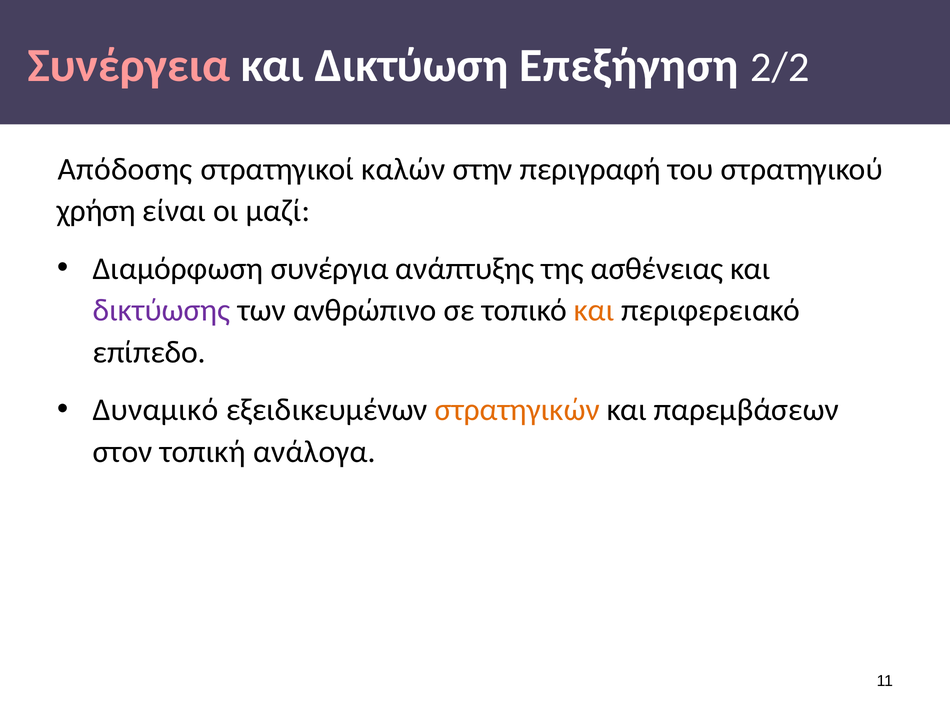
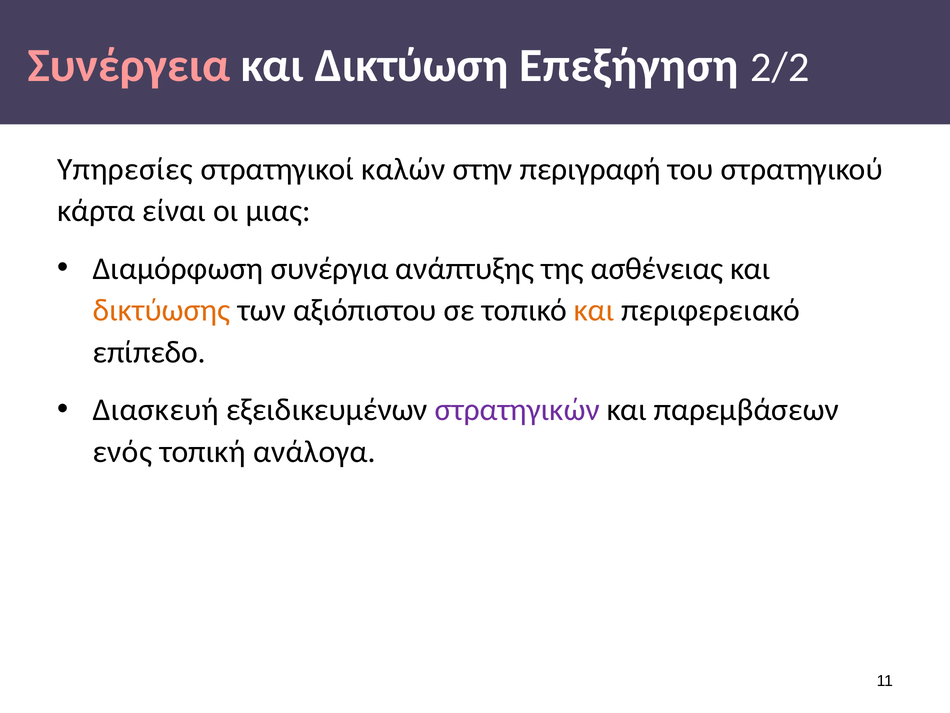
Απόδοσης: Απόδοσης -> Υπηρεσίες (125, 169)
χρήση: χρήση -> κάρτα (96, 211)
μαζί: μαζί -> μιας (278, 211)
δικτύωσης colour: purple -> orange (162, 310)
ανθρώπινο: ανθρώπινο -> αξιόπιστου (365, 310)
Δυναμικό: Δυναμικό -> Διασκευή (156, 410)
στρατηγικών colour: orange -> purple (517, 410)
στον: στον -> ενός (122, 451)
